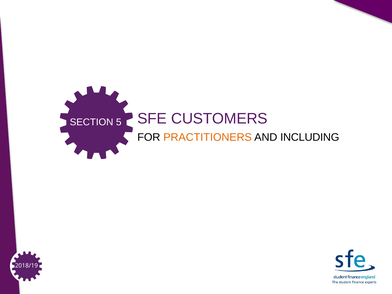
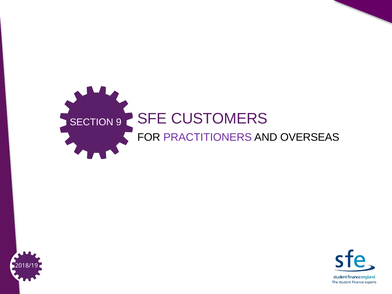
5: 5 -> 9 (119, 122)
PRACTITIONERS colour: orange -> purple (208, 137)
INCLUDING: INCLUDING -> OVERSEAS (310, 137)
